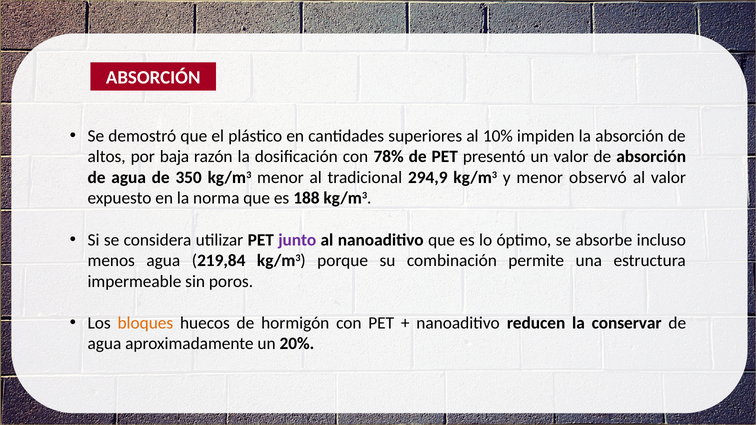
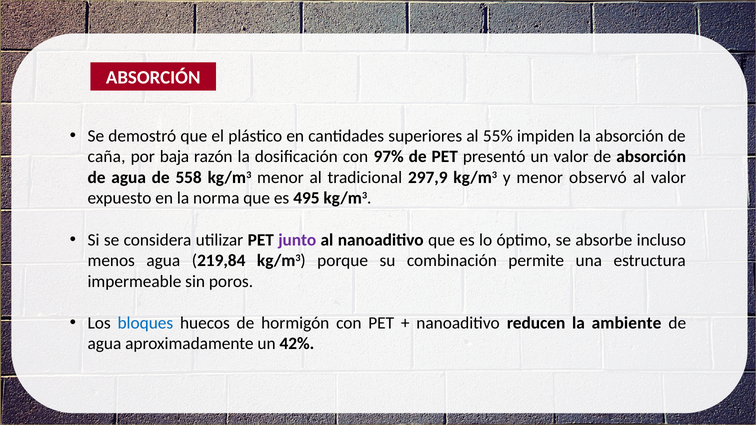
10%: 10% -> 55% (498, 136)
altos: altos -> caña (107, 157)
78%: 78% -> 97% (389, 157)
350: 350 -> 558 (189, 178)
294,9: 294,9 -> 297,9 (428, 178)
188: 188 -> 495 (306, 198)
bloques colour: orange -> blue (145, 323)
conservar: conservar -> ambiente (627, 323)
20%: 20% -> 42% (297, 344)
